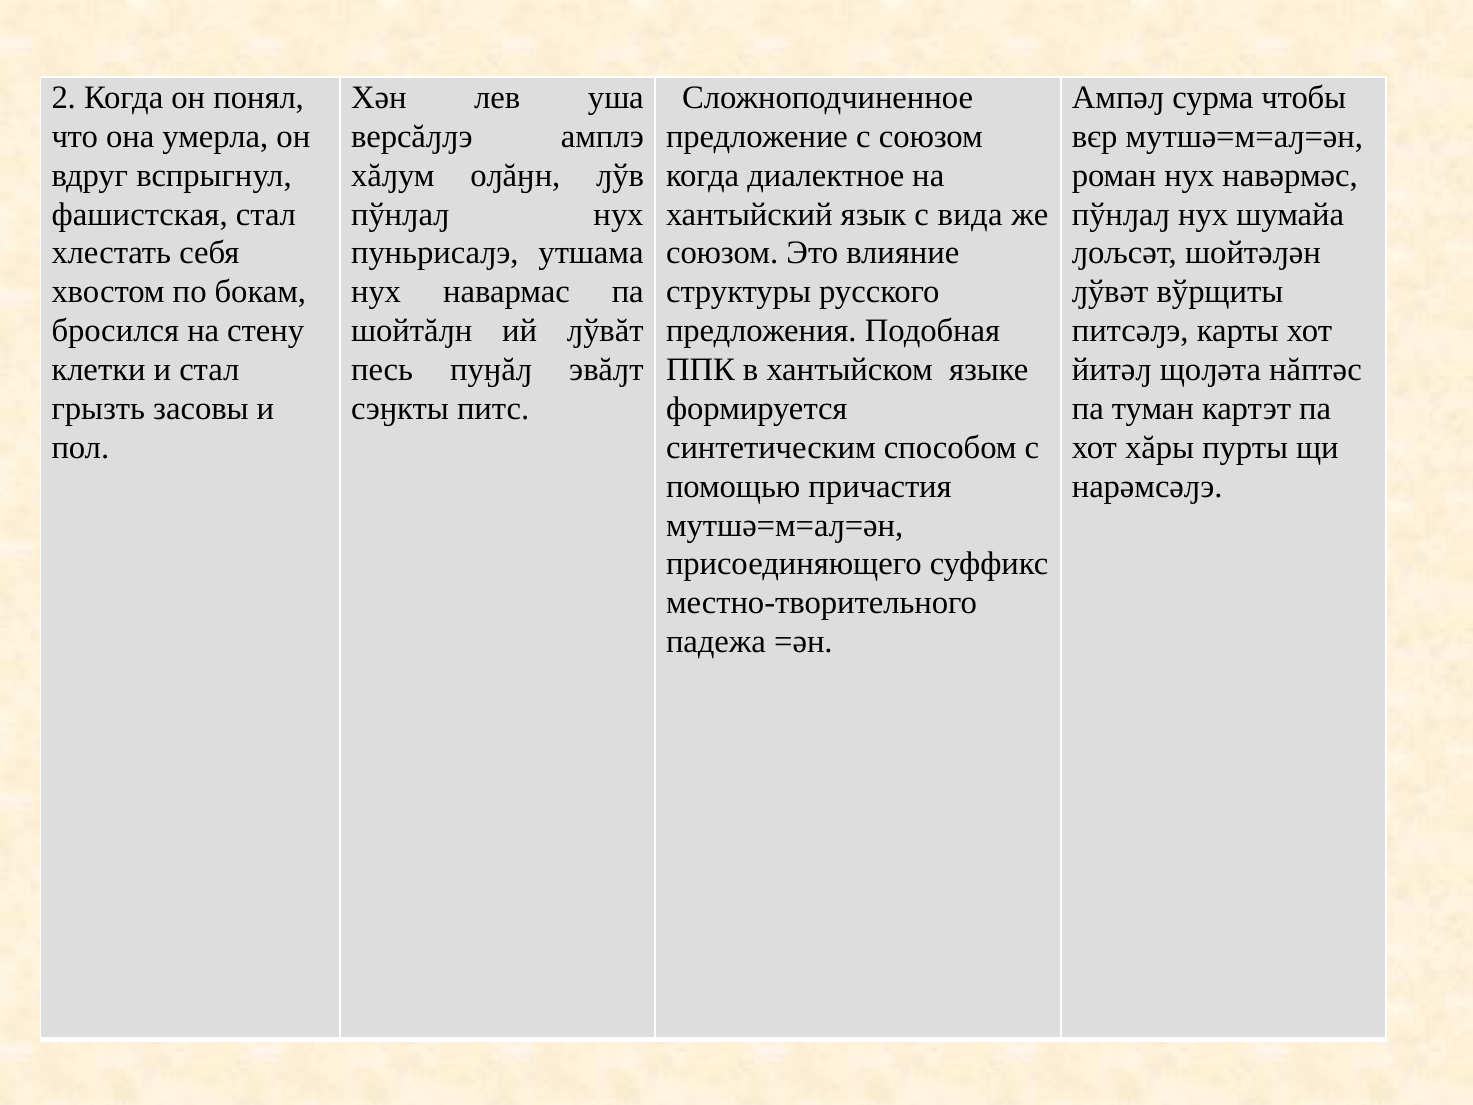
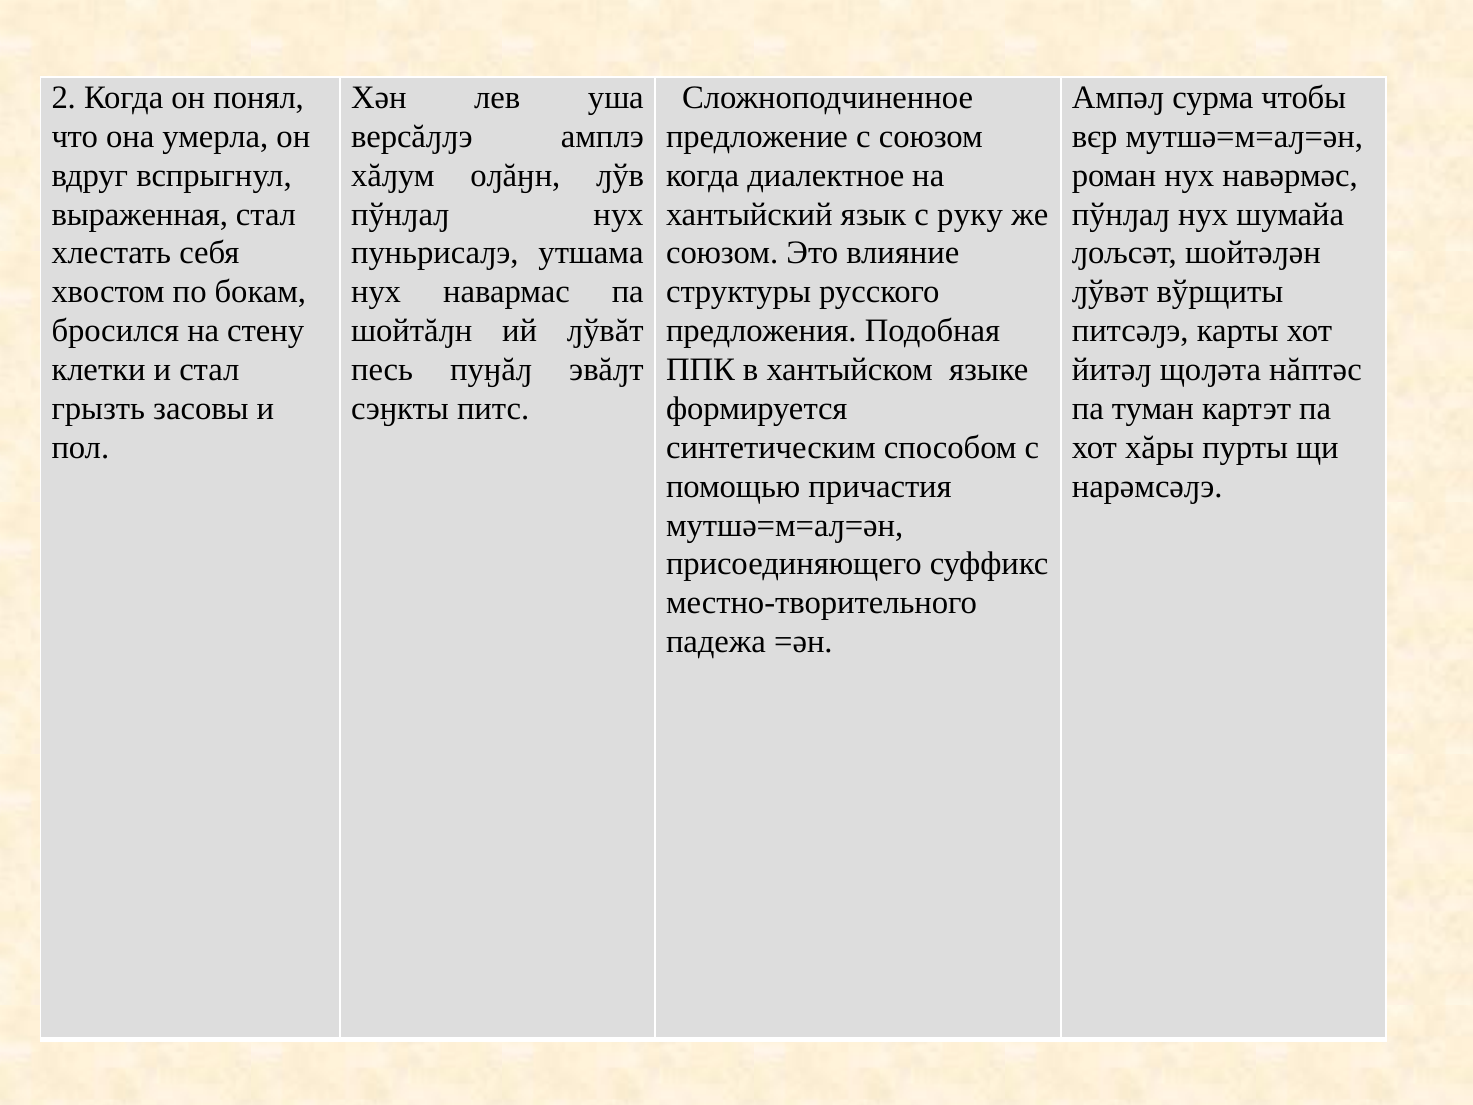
фашистская: фашистская -> выраженная (140, 214)
вида: вида -> руку (970, 214)
